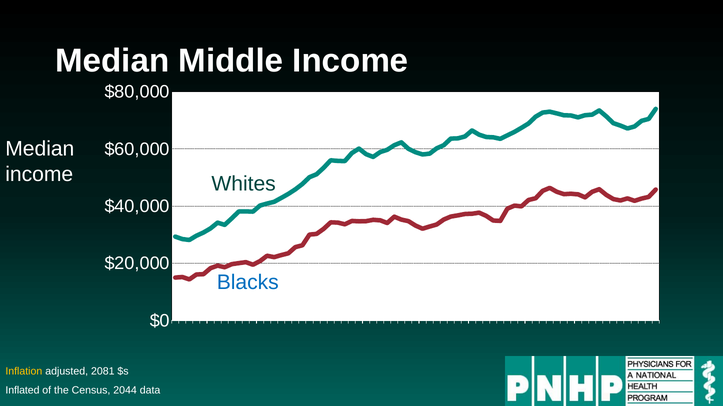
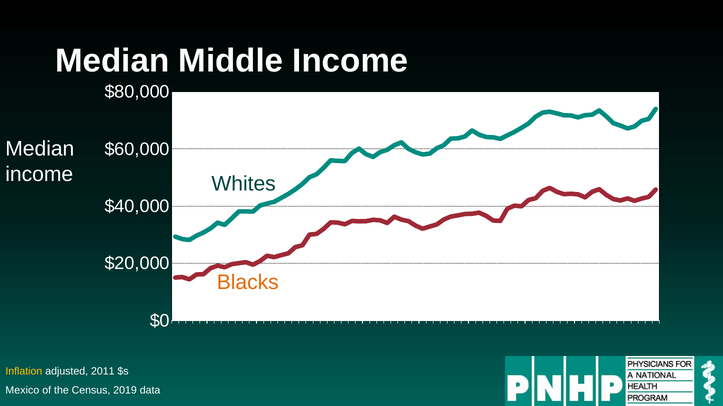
Blacks colour: blue -> orange (248, 283)
2081: 2081 -> 2011 (103, 372)
Inflated: Inflated -> Mexico (22, 391)
2044: 2044 -> 2019 (125, 391)
